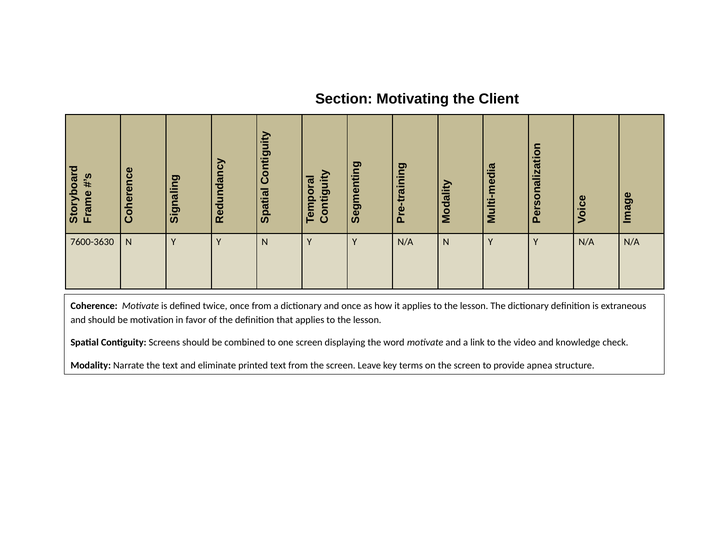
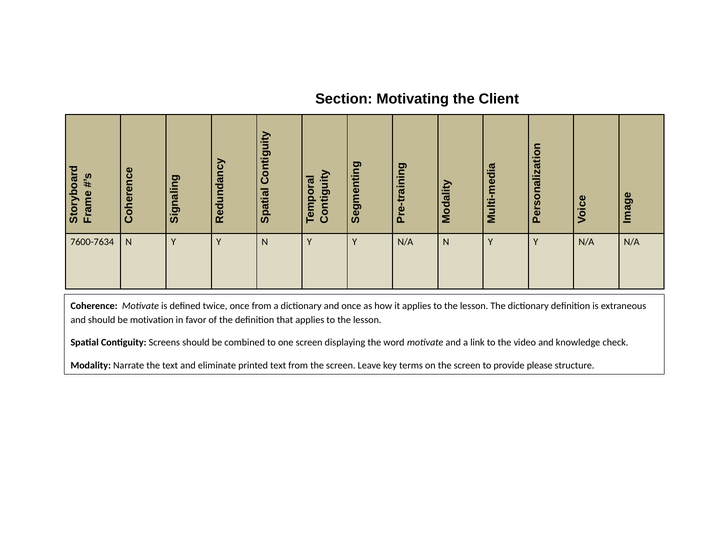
7600-3630: 7600-3630 -> 7600-7634 (92, 242)
apnea: apnea -> please (540, 366)
